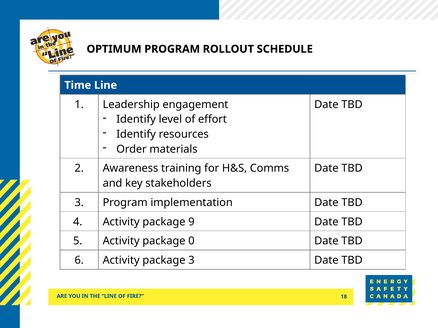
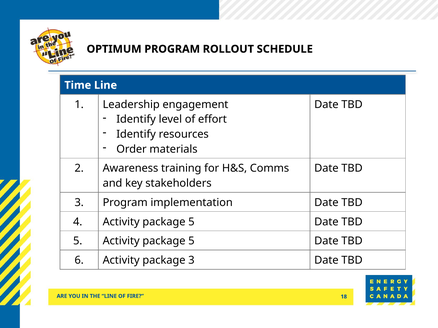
4 Activity package 9: 9 -> 5 (191, 222)
5 Activity package 0: 0 -> 5 (191, 241)
